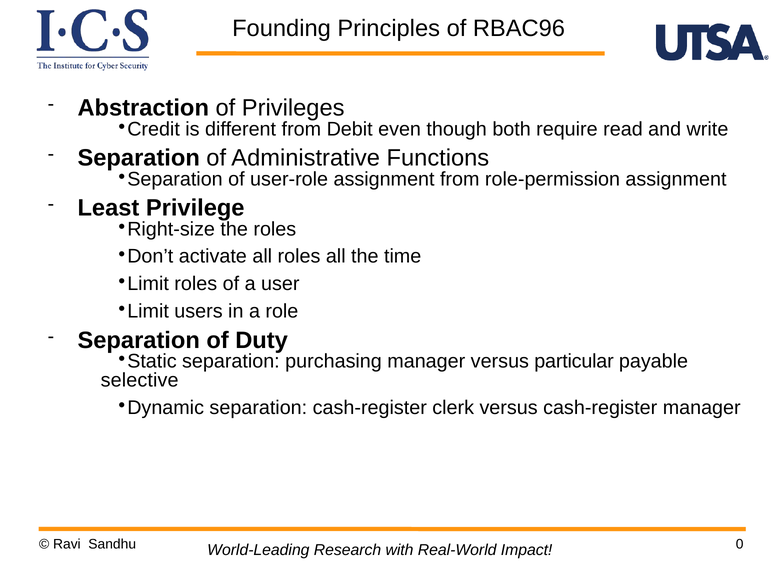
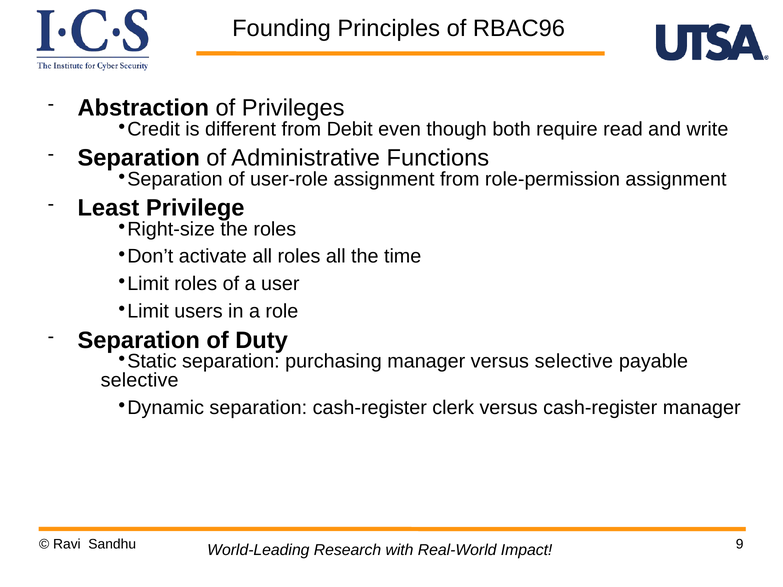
versus particular: particular -> selective (574, 361)
0: 0 -> 9 (740, 544)
